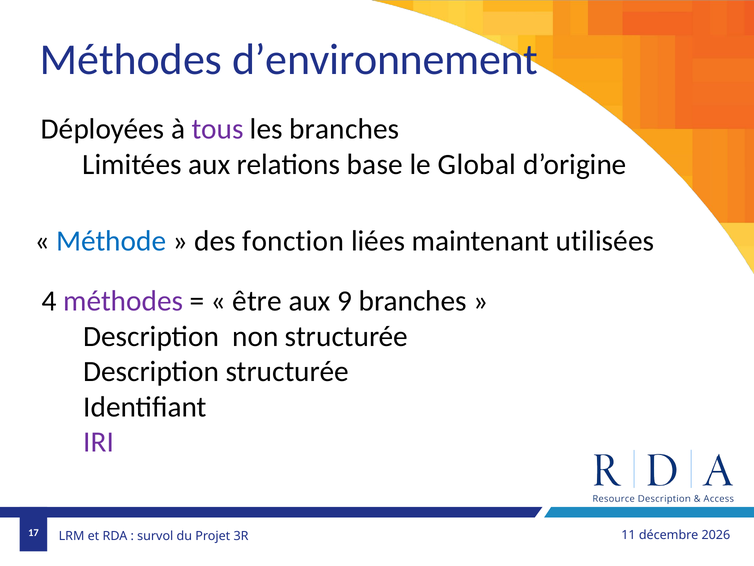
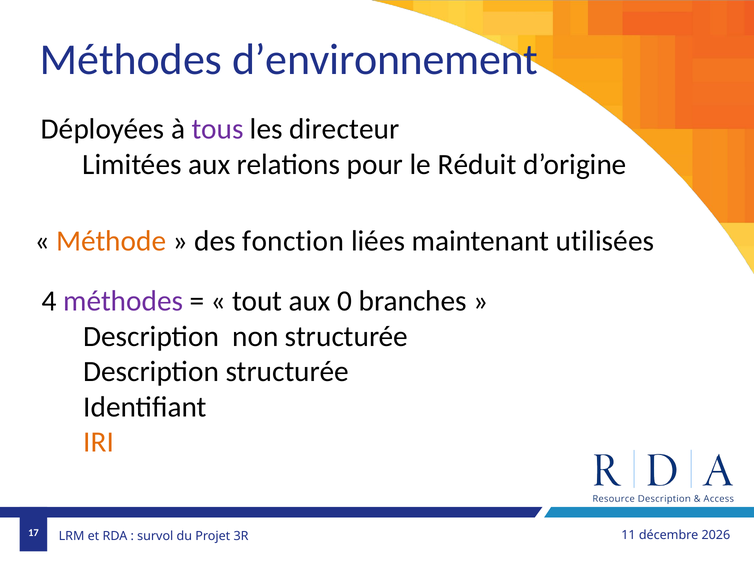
les branches: branches -> directeur (344, 129)
base: base -> pour (375, 164)
Global: Global -> Réduit (477, 164)
Méthode colour: blue -> orange (111, 241)
être: être -> tout (257, 301)
9: 9 -> 0 (345, 301)
IRI colour: purple -> orange (99, 442)
